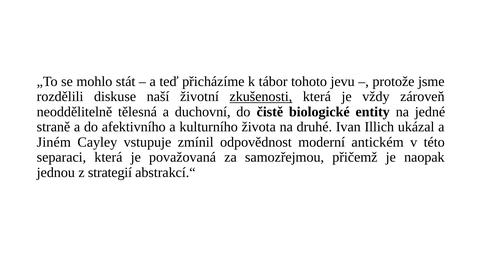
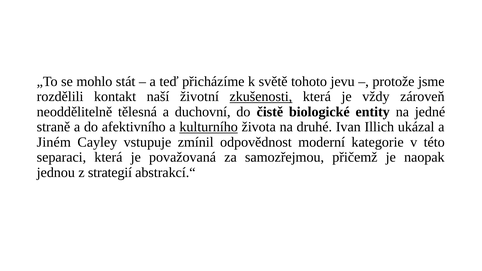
tábor: tábor -> světě (273, 81)
diskuse: diskuse -> kontakt (115, 97)
kulturního underline: none -> present (209, 127)
antickém: antickém -> kategorie (378, 142)
